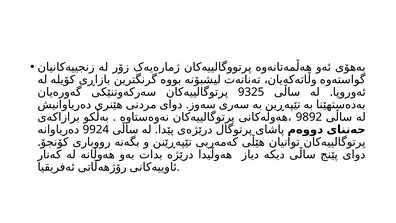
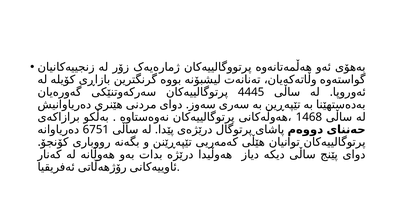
9325: 9325 -> 4445 (251, 92)
9892: 9892 -> 1468 (309, 117)
9924: 9924 -> 6751 (96, 129)
